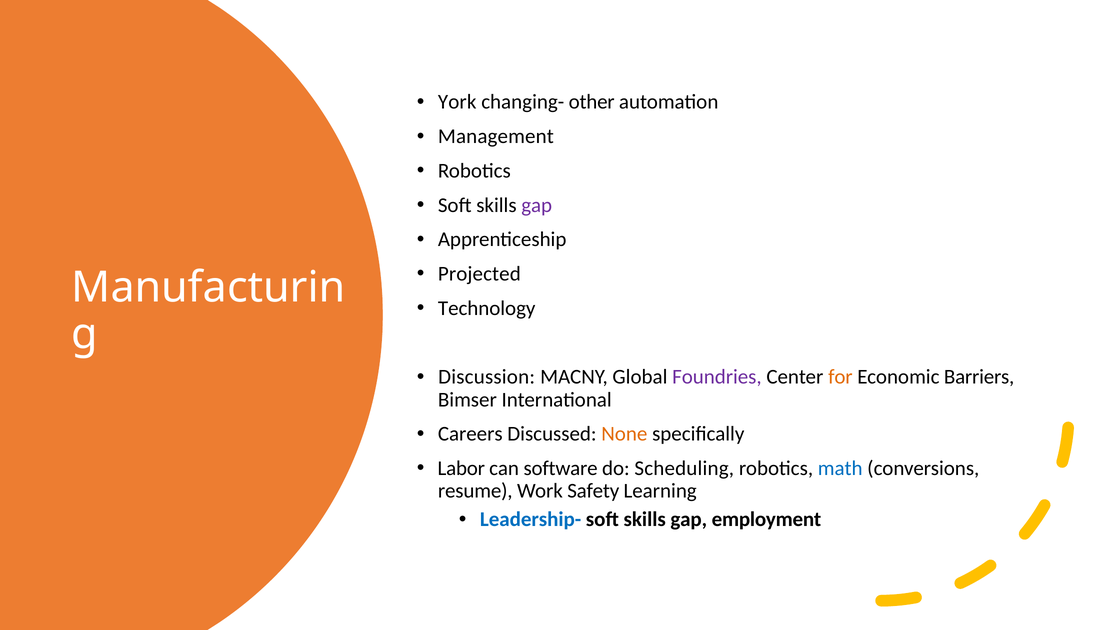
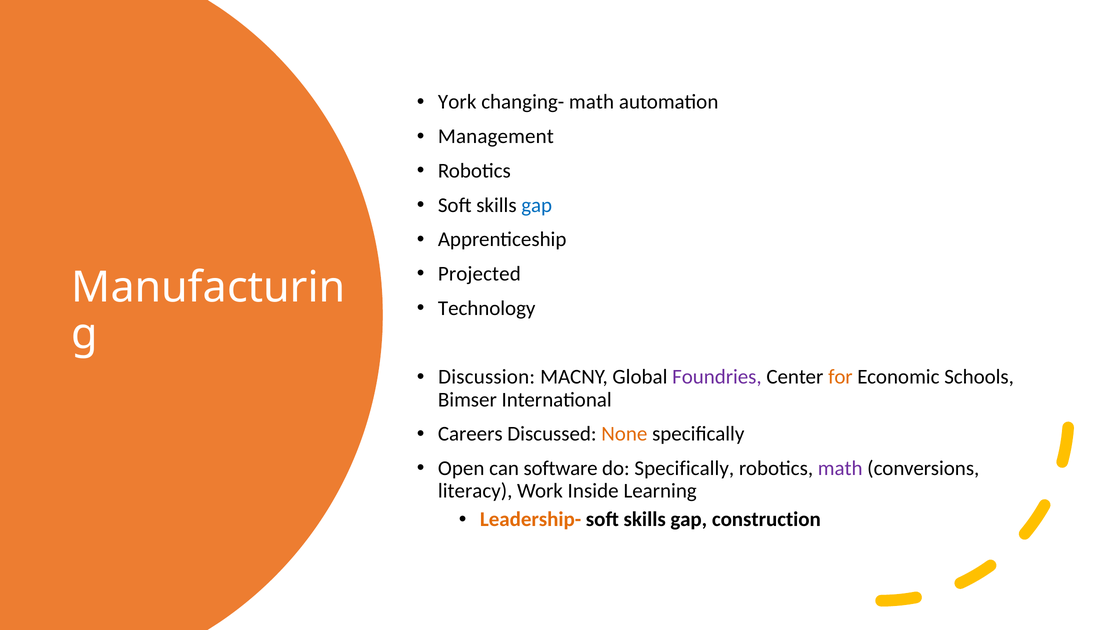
changing- other: other -> math (592, 102)
gap colour: purple -> blue (537, 205)
Barriers: Barriers -> Schools (979, 377)
Labor: Labor -> Open (461, 468)
do Scheduling: Scheduling -> Specifically (684, 468)
math colour: blue -> purple (840, 468)
resume: resume -> literacy (475, 491)
Safety: Safety -> Inside (593, 491)
Leadership- colour: blue -> orange (531, 519)
employment: employment -> construction (766, 519)
